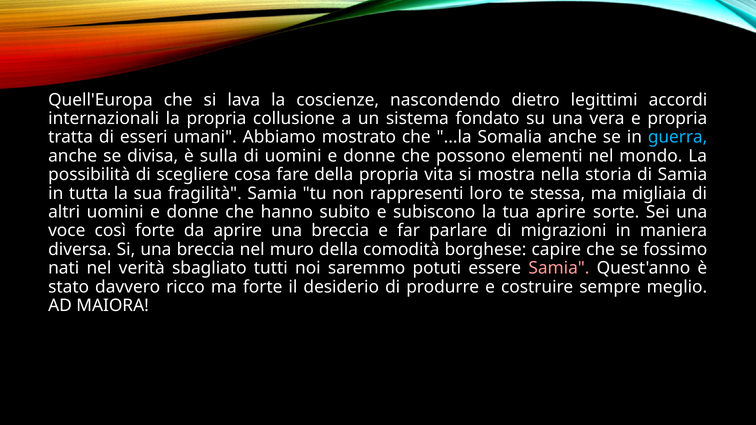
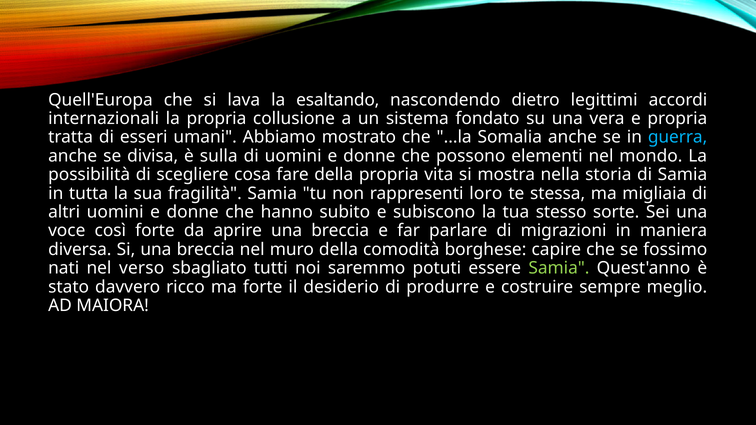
coscienze: coscienze -> esaltando (338, 100)
tua aprire: aprire -> stesso (561, 212)
verità: verità -> verso (142, 268)
Samia colour: pink -> light green (559, 268)
